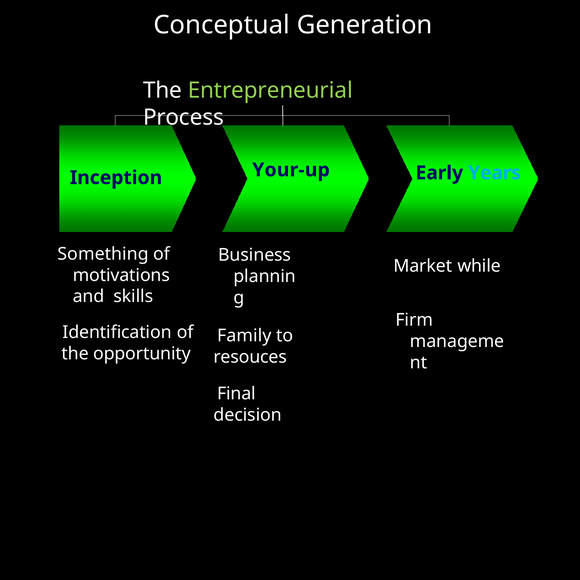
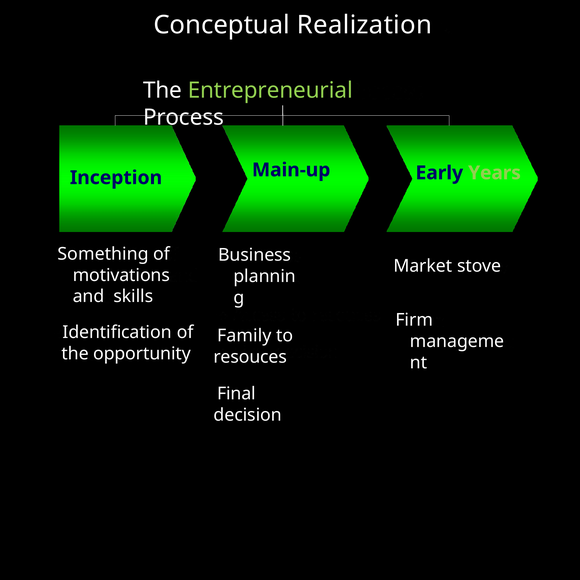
Generation: Generation -> Realization (364, 25)
Your-up: Your-up -> Main-up (291, 170)
Years colour: light blue -> light green (494, 173)
while: while -> stove (479, 266)
